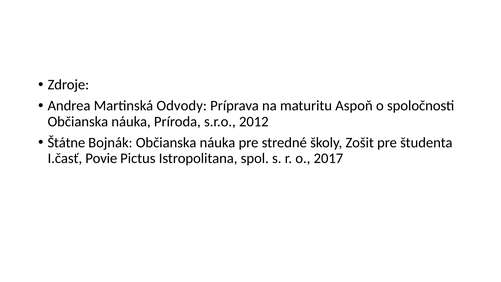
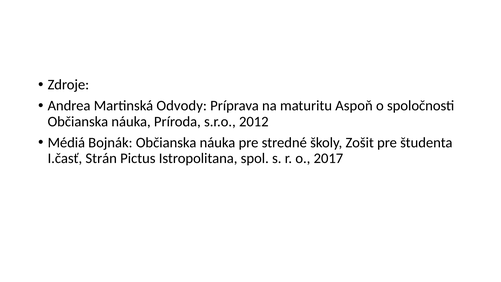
Štátne: Štátne -> Médiá (66, 143)
Povie: Povie -> Strán (101, 158)
